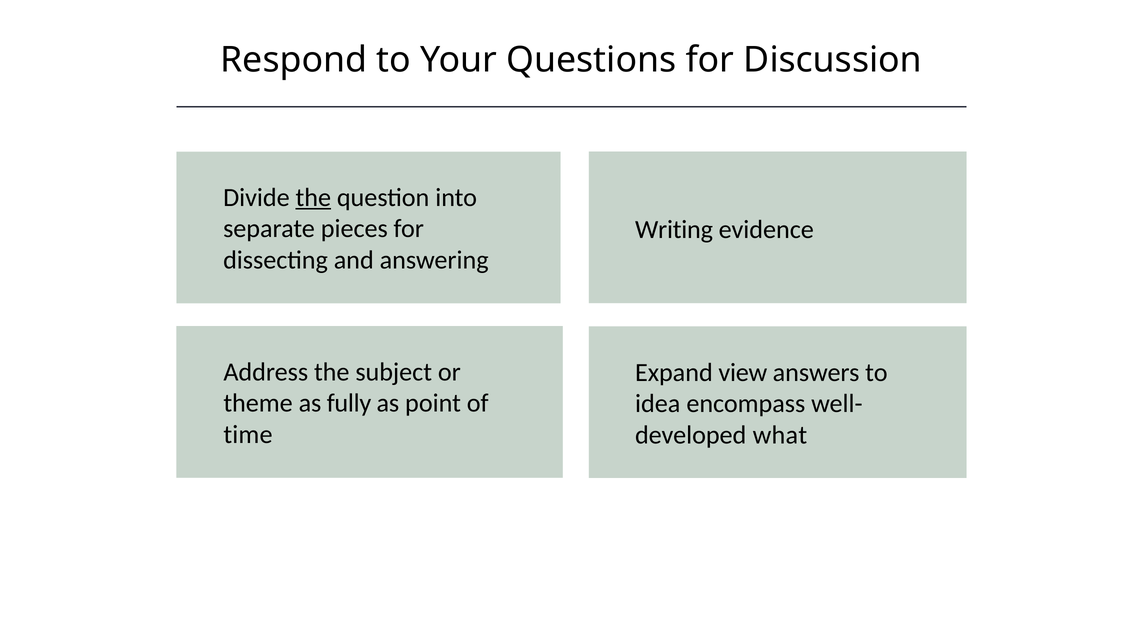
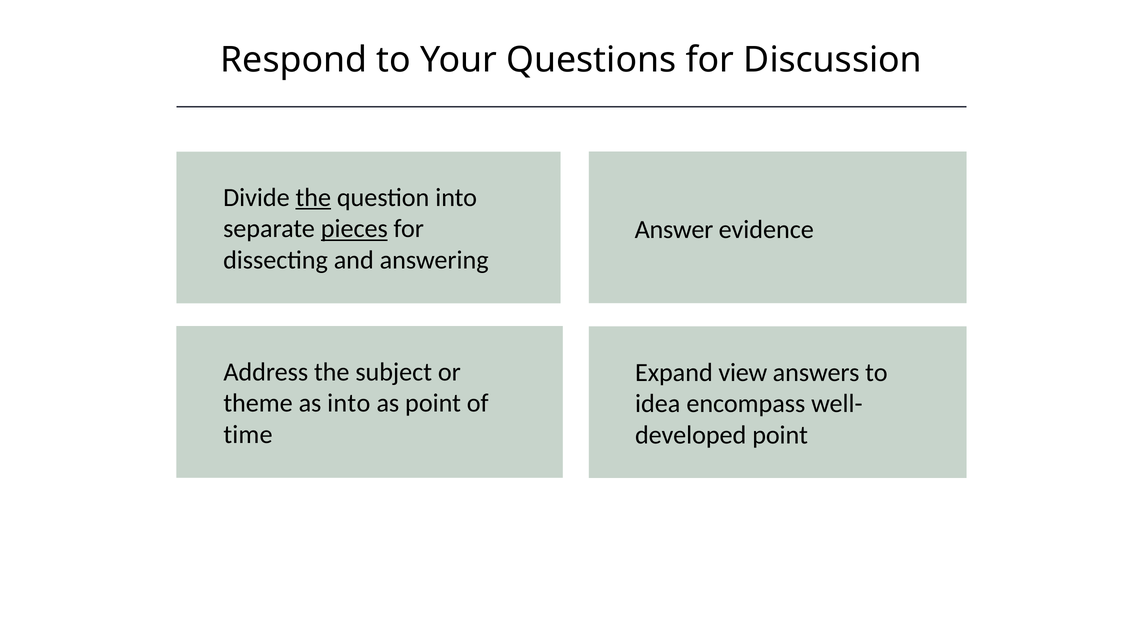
pieces underline: none -> present (354, 229)
Writing: Writing -> Answer (674, 229)
as fully: fully -> into (349, 403)
what: what -> point (780, 435)
